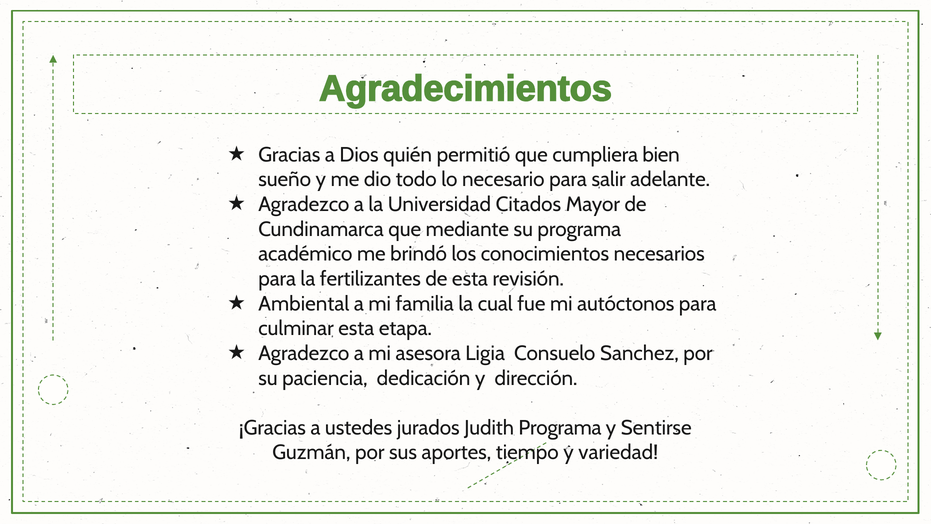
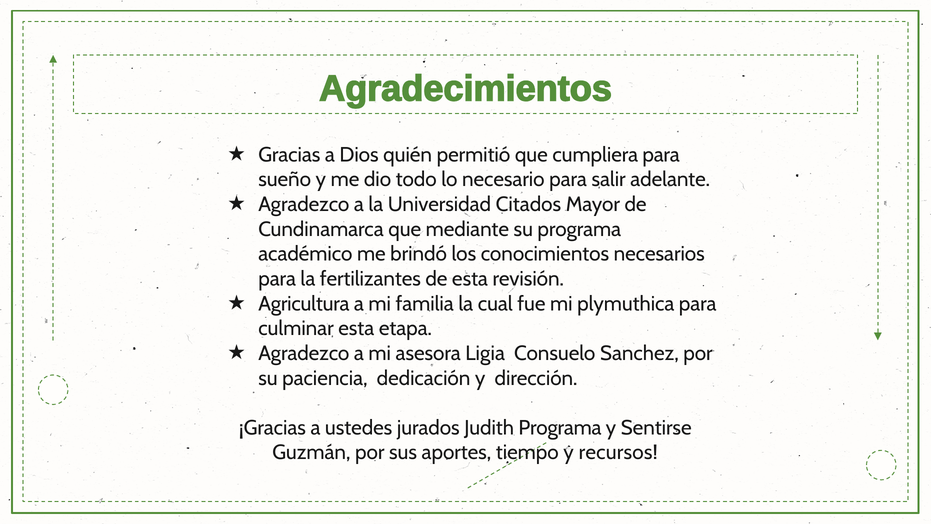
cumpliera bien: bien -> para (661, 155)
Ambiental: Ambiental -> Agricultura (304, 304)
autóctonos: autóctonos -> plymuthica (626, 304)
variedad: variedad -> recursos (618, 452)
